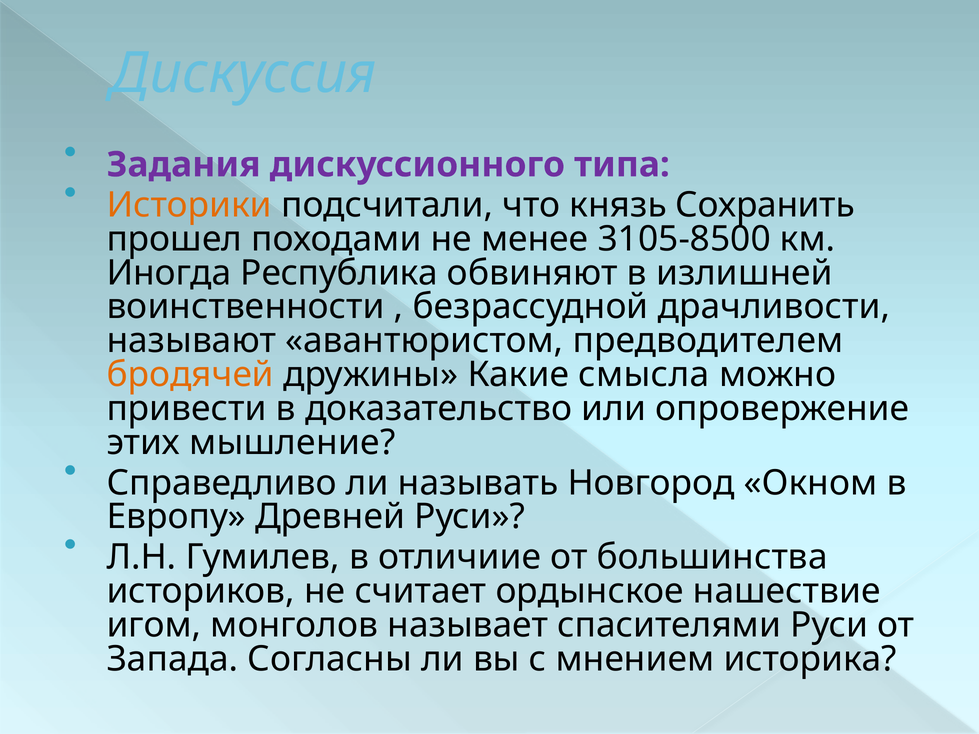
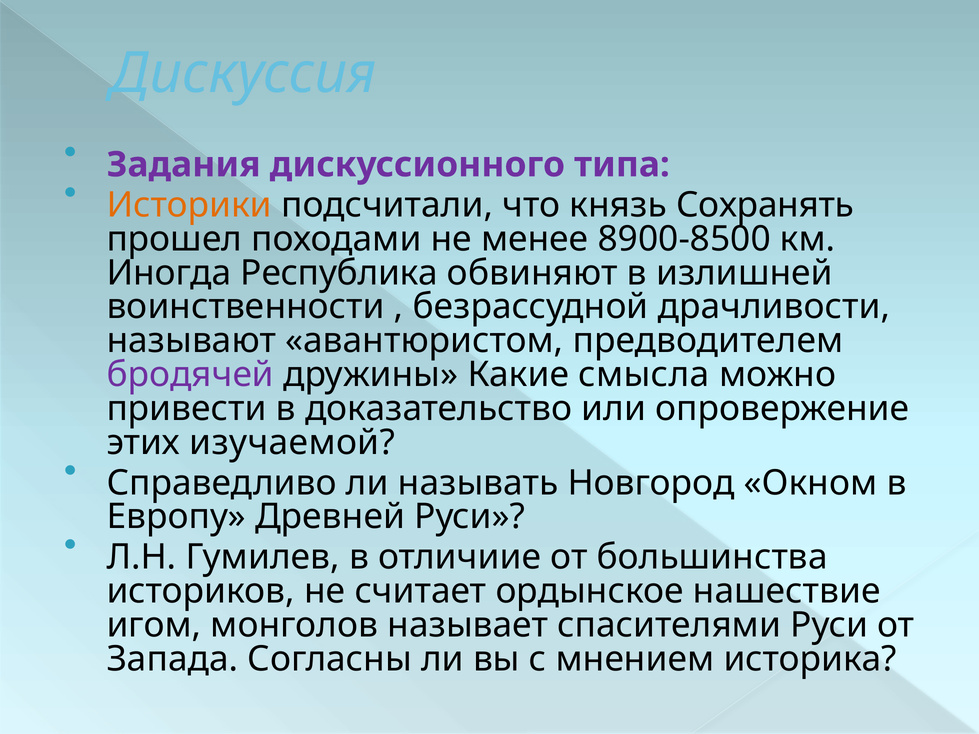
Сохранить: Сохранить -> Сохранять (765, 205)
3105-8500: 3105-8500 -> 8900-8500 (684, 239)
бродячей colour: orange -> purple (190, 375)
мышление: мышление -> изучаемой (292, 443)
